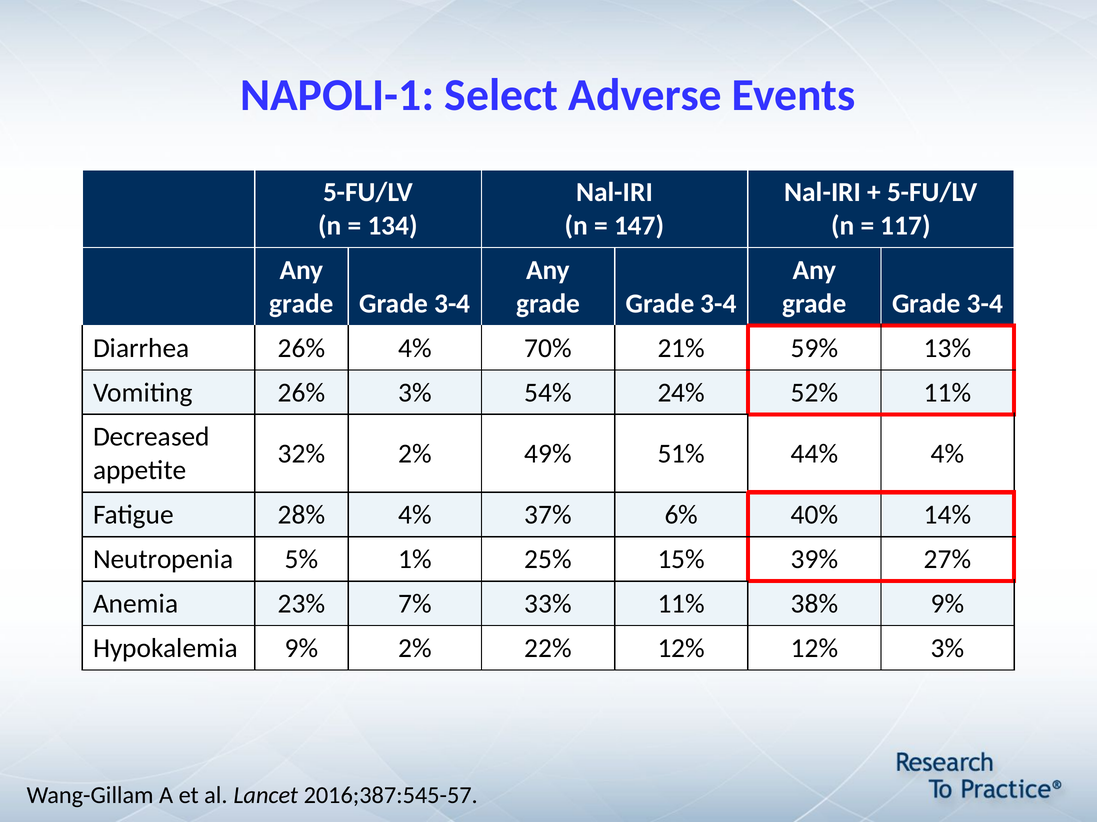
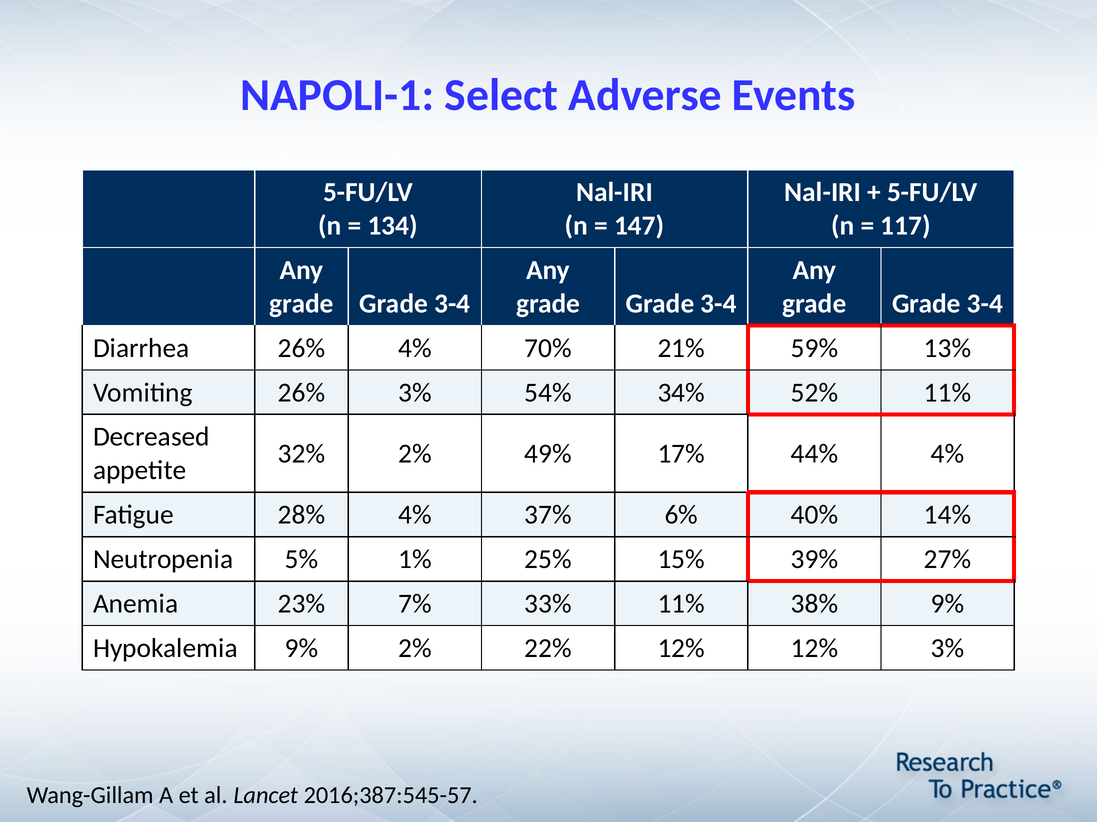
24%: 24% -> 34% (681, 393)
51%: 51% -> 17% (681, 454)
